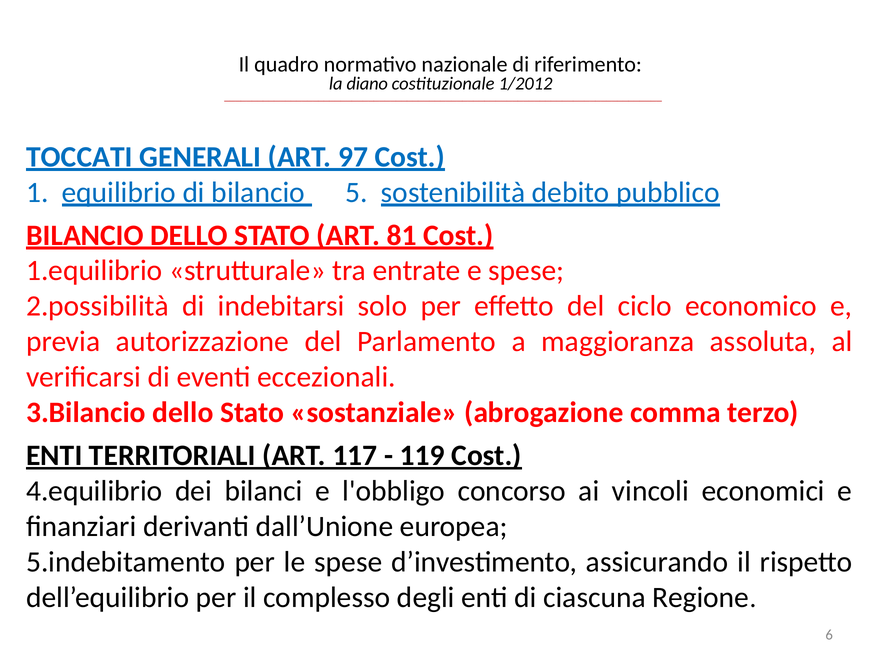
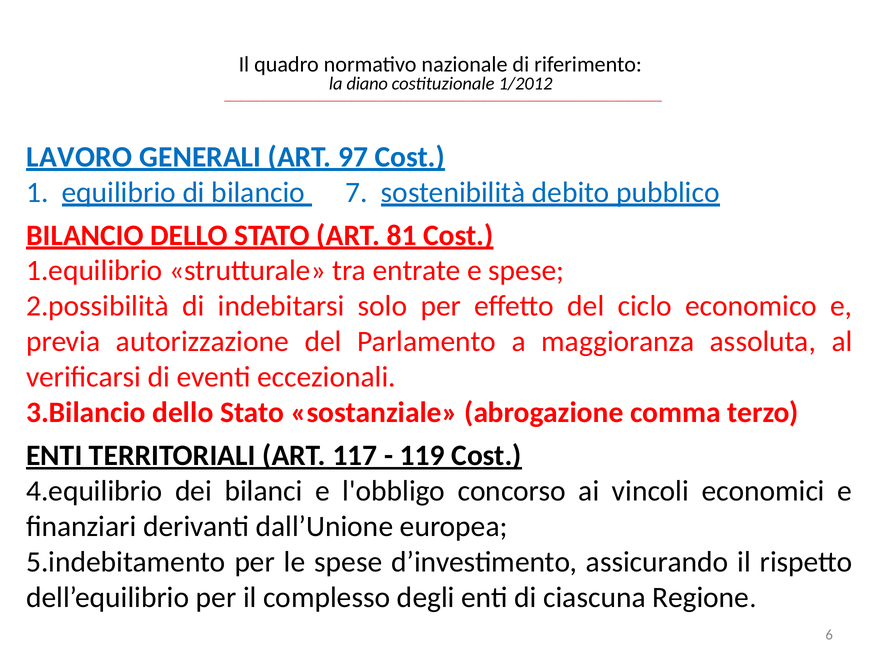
TOCCATI: TOCCATI -> LAVORO (79, 157)
5: 5 -> 7 (356, 192)
